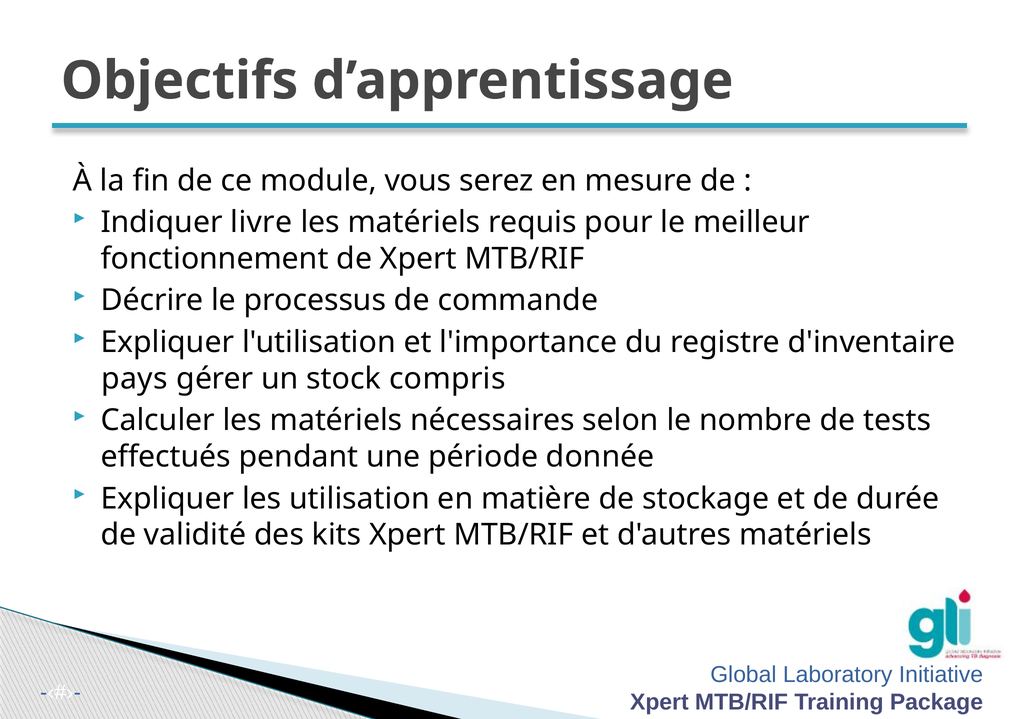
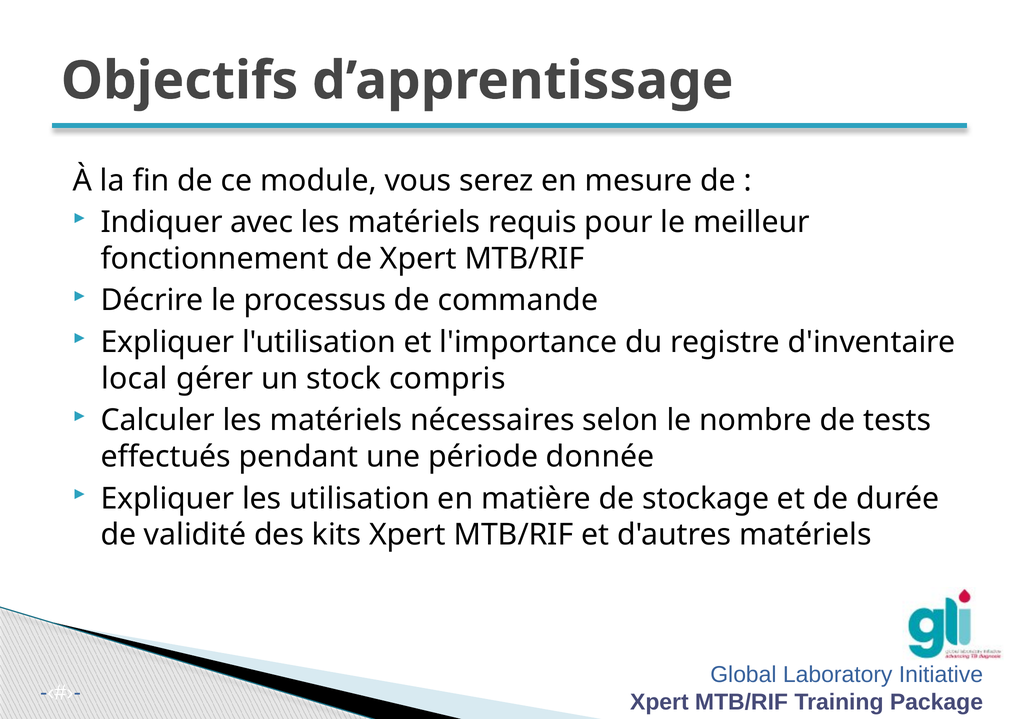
livre: livre -> avec (262, 222)
pays: pays -> local (134, 379)
